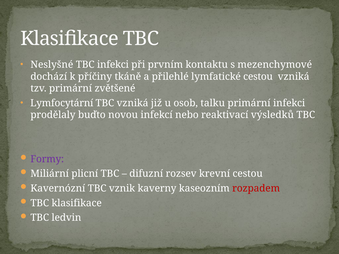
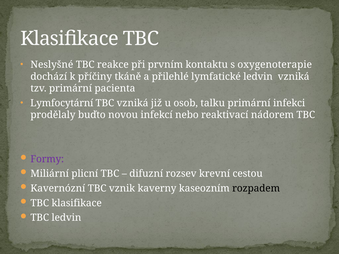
TBC infekci: infekci -> reakce (113, 65)
mezenchymové: mezenchymové -> oxygenoterapie (275, 65)
lymfatické cestou: cestou -> ledvin (258, 77)
zvětšené: zvětšené -> pacienta (115, 89)
výsledků: výsledků -> nádorem (272, 115)
rozpadem colour: red -> black (256, 189)
